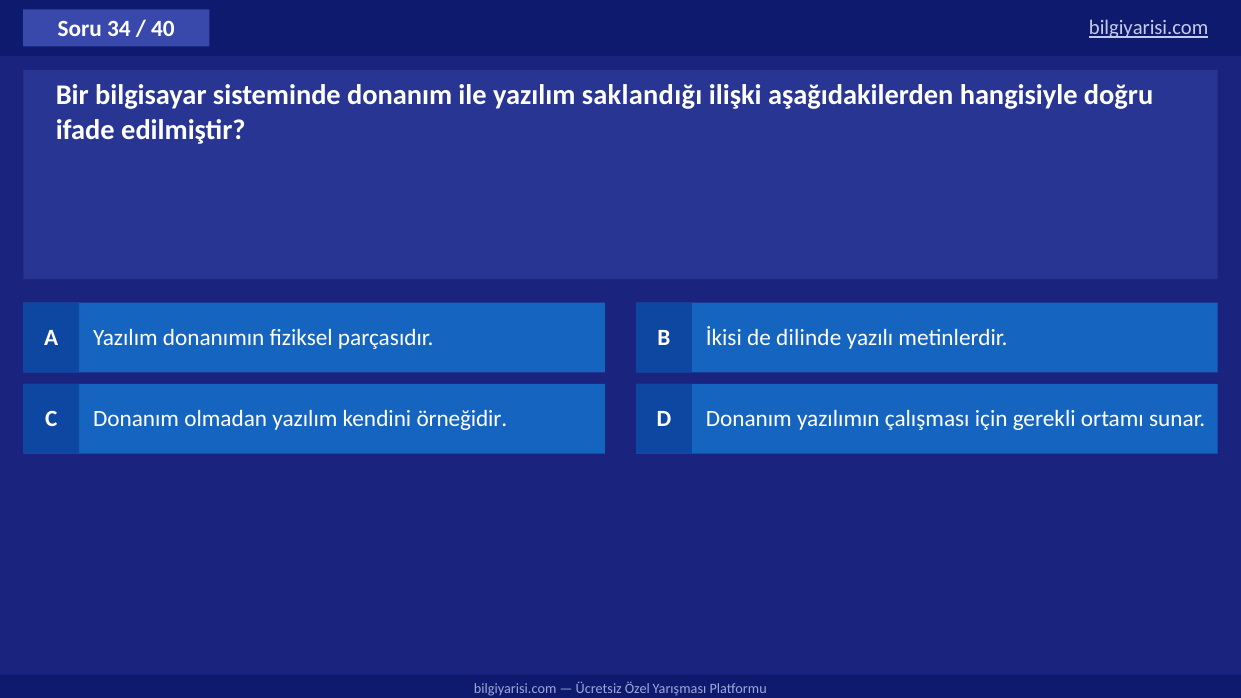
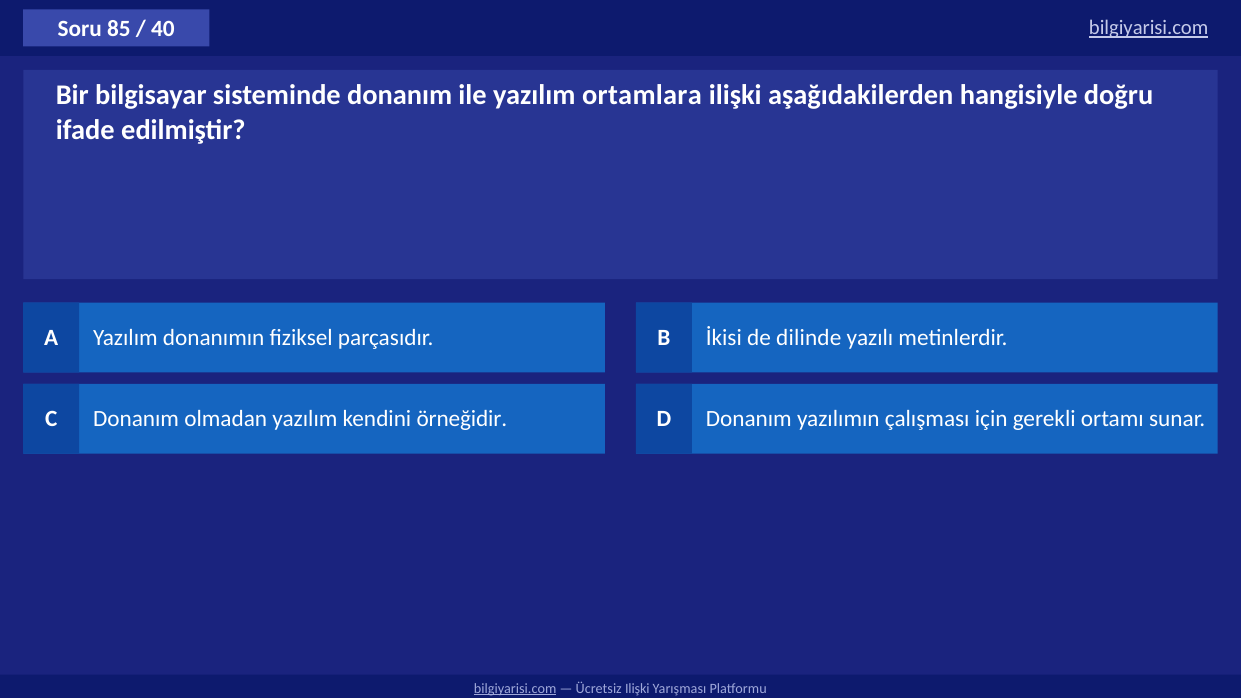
34: 34 -> 85 (119, 28)
saklandığı: saklandığı -> ortamlara (642, 96)
bilgiyarisi.com underline: none -> present (515, 688)
Ücretsiz Özel: Özel -> Ilişki (637, 688)
